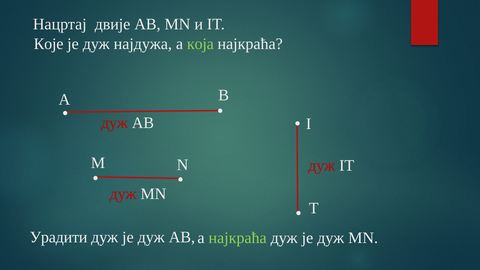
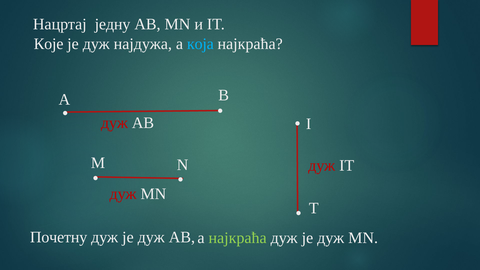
двије: двије -> једну (113, 24)
која colour: light green -> light blue (200, 44)
Урадити: Урадити -> Почетну (59, 237)
